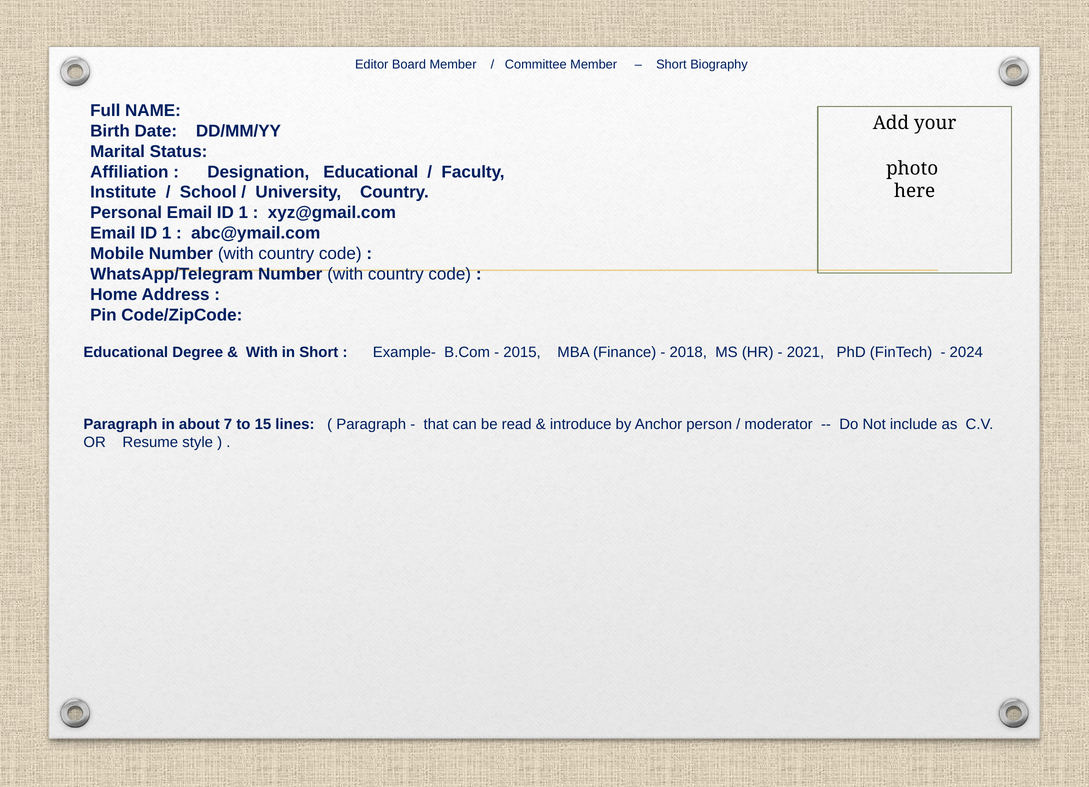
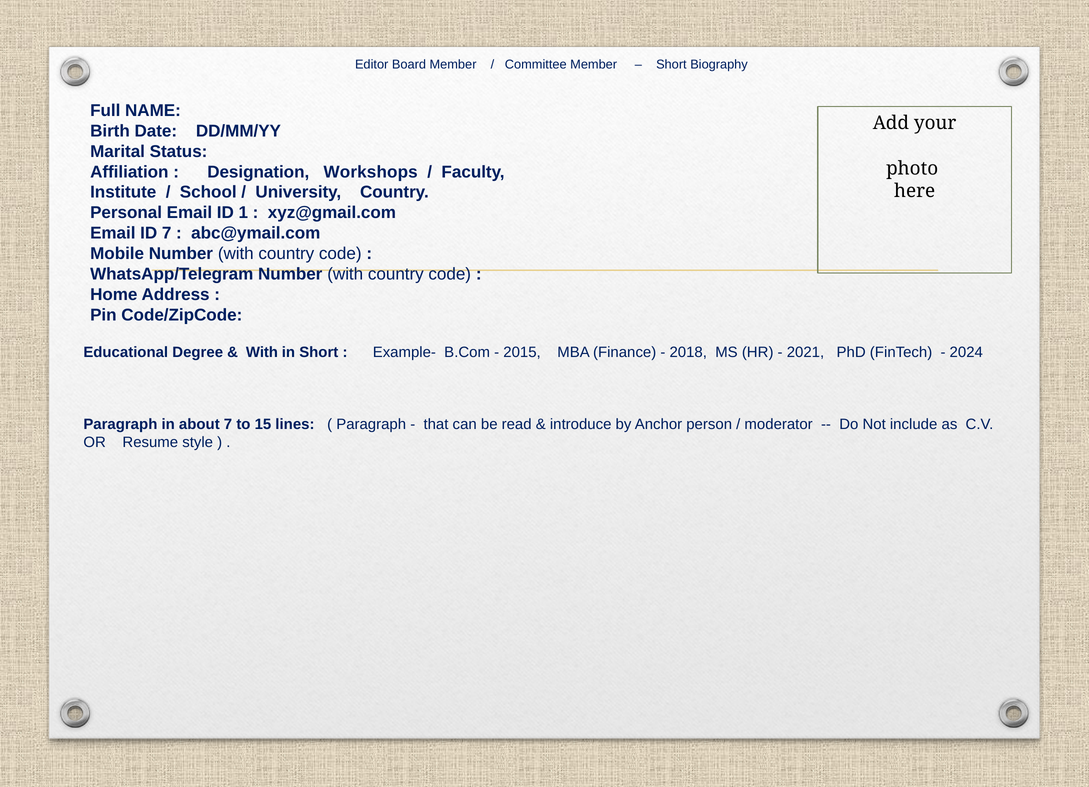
Designation Educational: Educational -> Workshops (371, 172)
1: 1 -> 7 (167, 233)
